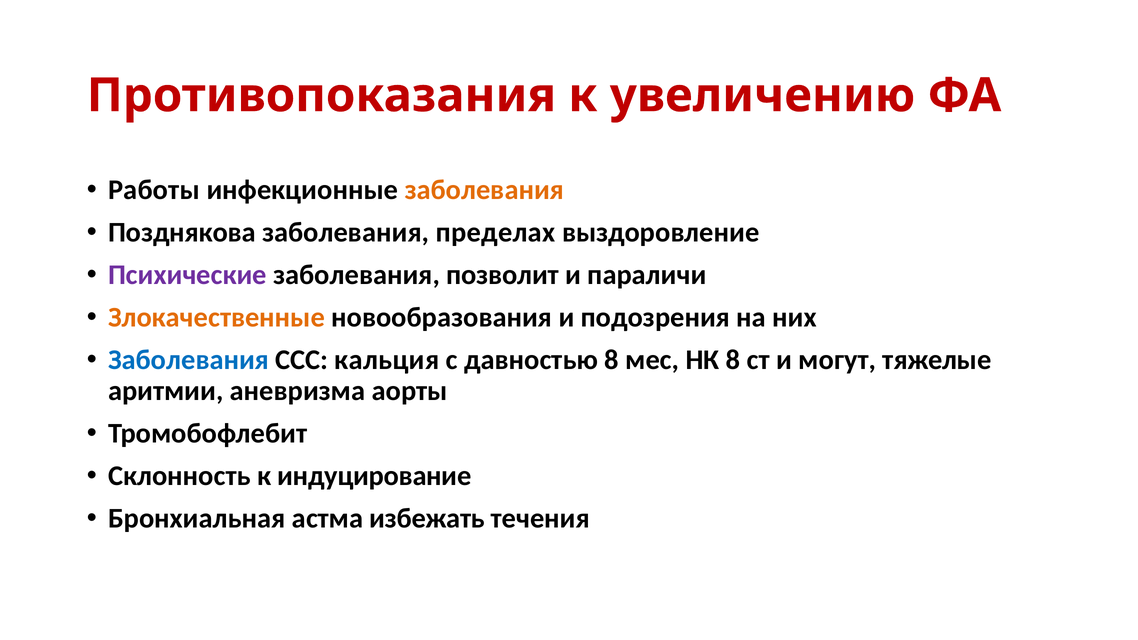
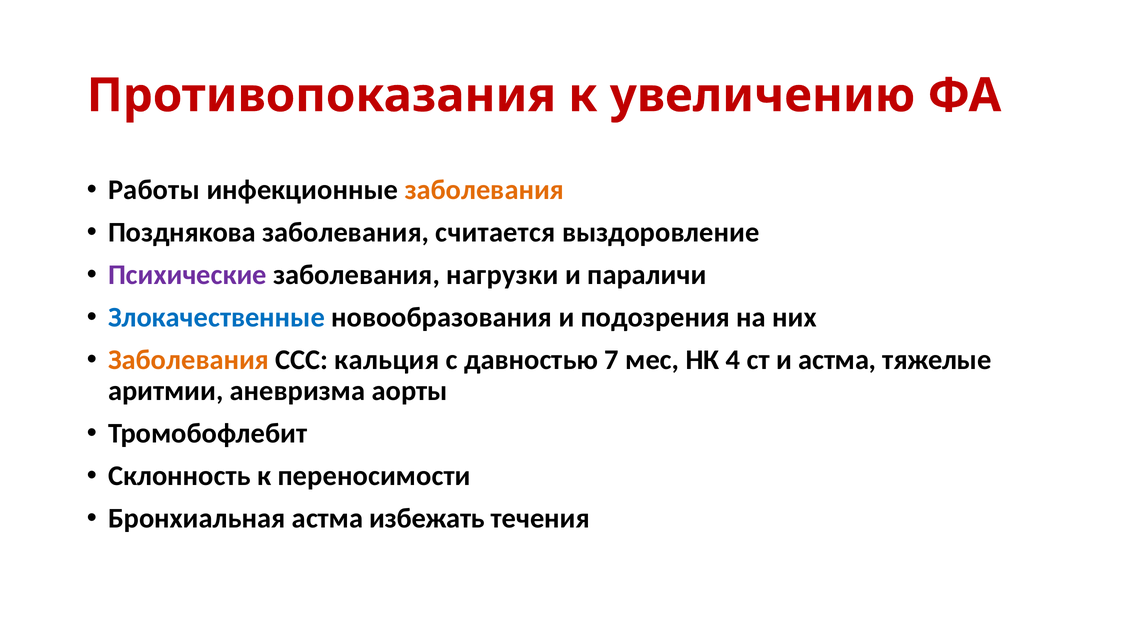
пределах: пределах -> считается (495, 232)
позволит: позволит -> нагрузки (502, 275)
Злокачественные colour: orange -> blue (216, 318)
Заболевания colour: blue -> orange (189, 360)
давностью 8: 8 -> 7 (612, 360)
НК 8: 8 -> 4 (733, 360)
и могут: могут -> астма (837, 360)
индуцирование: индуцирование -> переносимости (374, 476)
